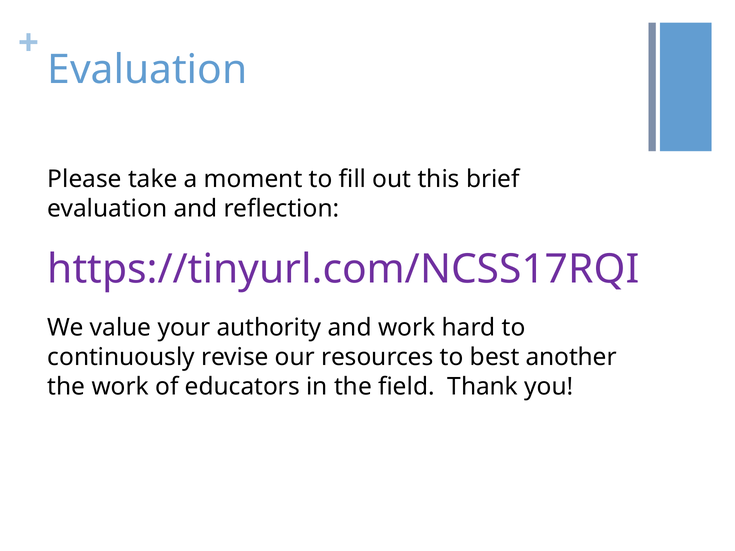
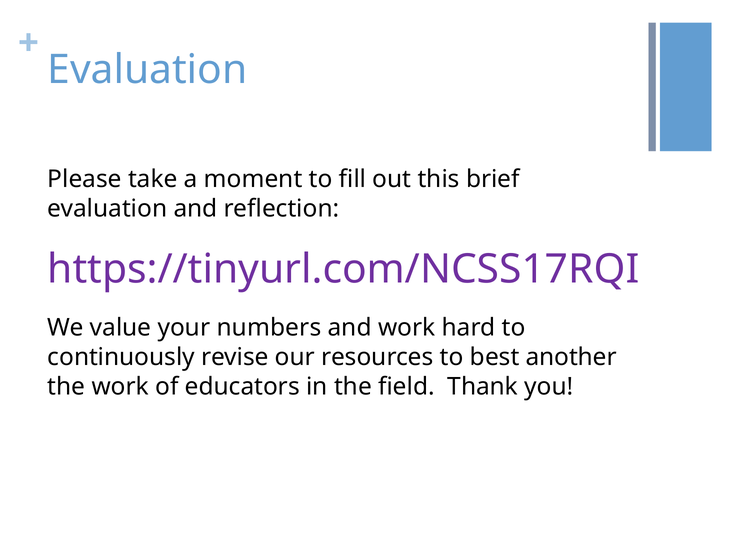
authority: authority -> numbers (269, 328)
